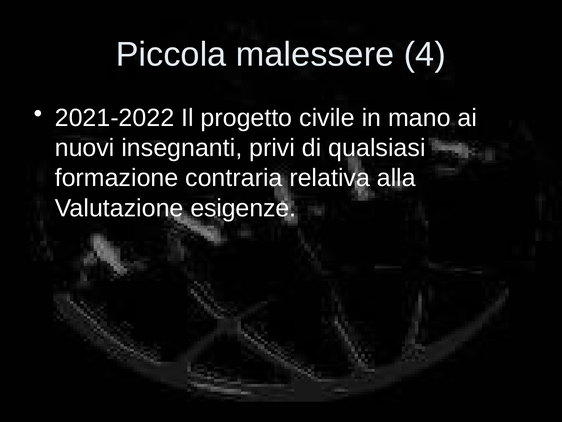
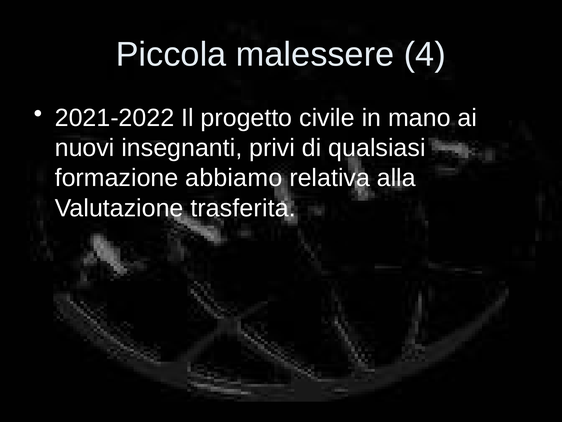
contraria: contraria -> abbiamo (234, 178)
esigenze: esigenze -> trasferita (243, 208)
